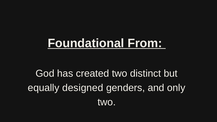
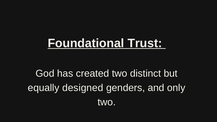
From: From -> Trust (145, 43)
